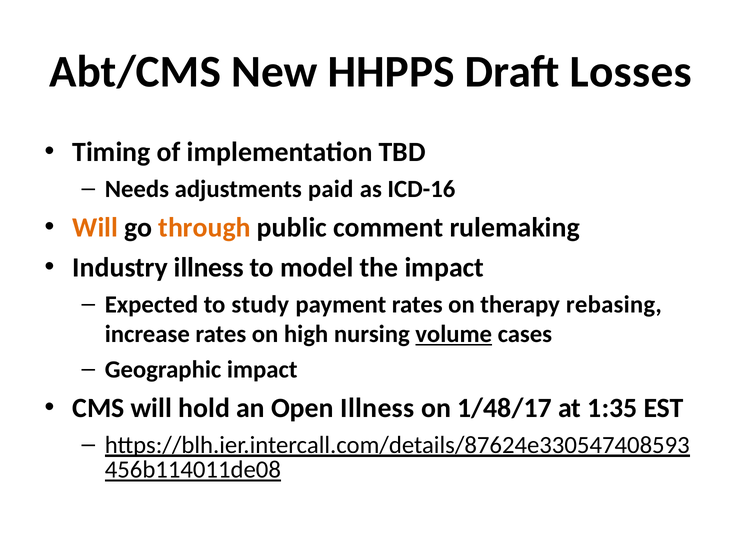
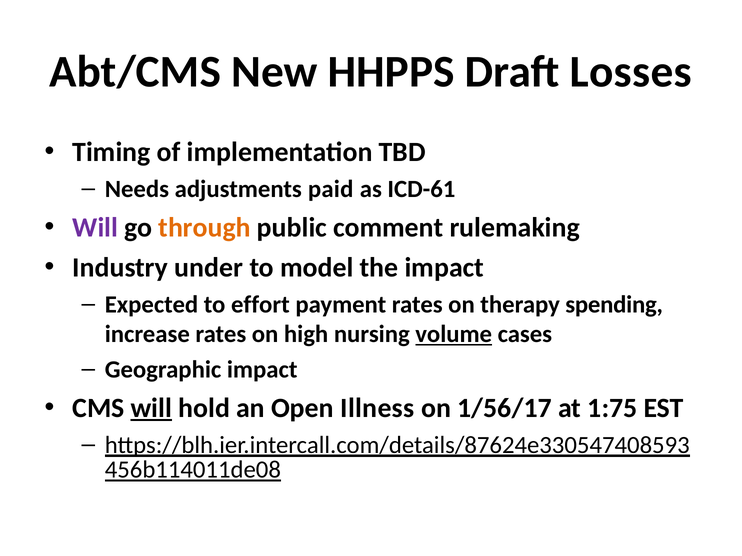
ICD-16: ICD-16 -> ICD-61 (421, 189)
Will colour: orange -> purple (95, 228)
Industry illness: illness -> under (209, 268)
study: study -> effort (260, 305)
rebasing: rebasing -> spending (614, 305)
will underline: none -> present (151, 408)
1/48/17: 1/48/17 -> 1/56/17 (505, 408)
1:35: 1:35 -> 1:75 (612, 408)
